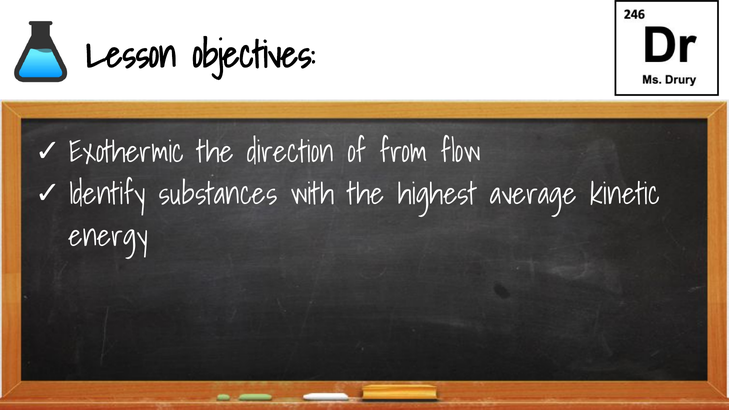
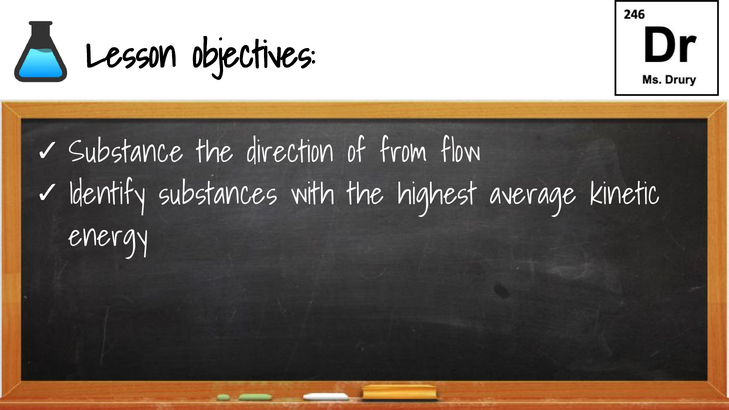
Exothermic: Exothermic -> Substance (126, 152)
